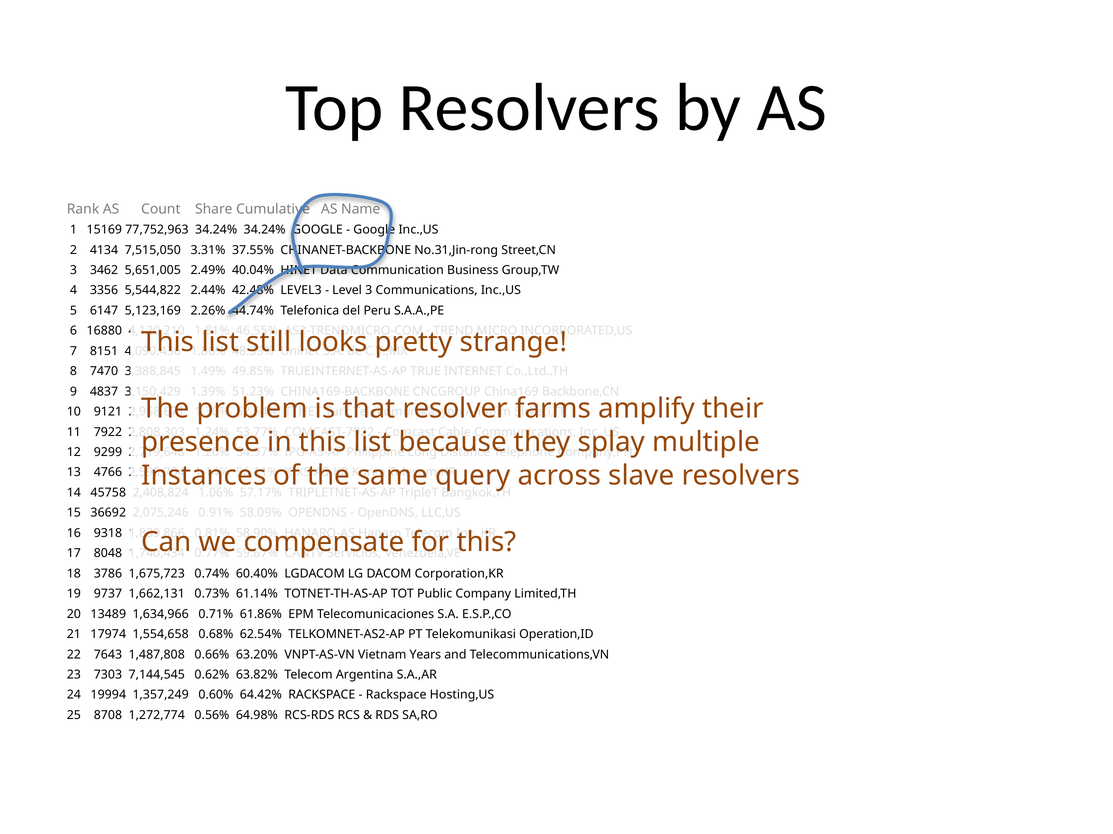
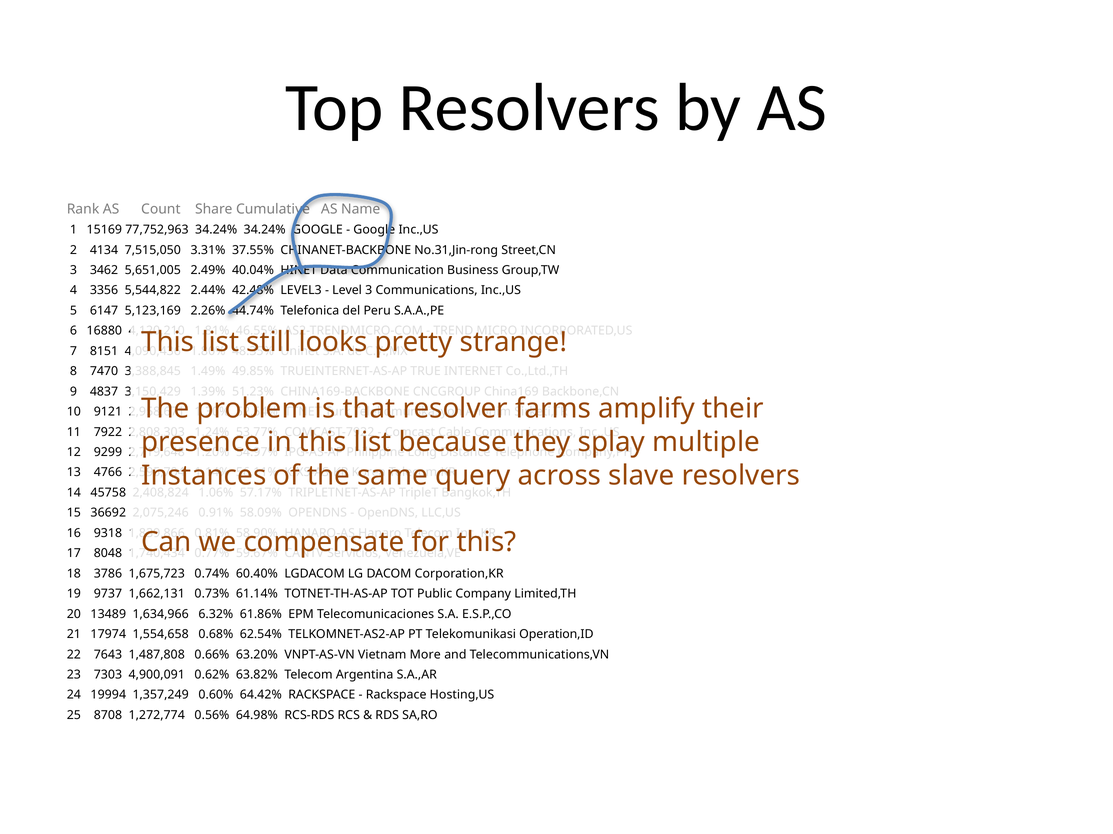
0.71%: 0.71% -> 6.32% (216, 615)
Years: Years -> More (425, 655)
7,144,545: 7,144,545 -> 4,900,091 (157, 675)
